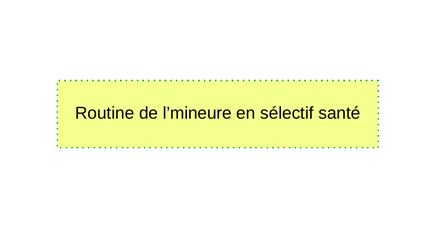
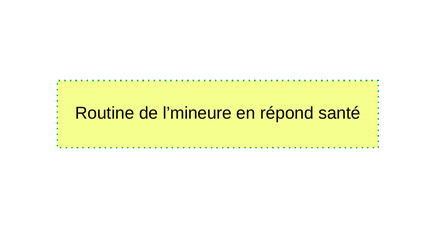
sélectif: sélectif -> répond (287, 113)
